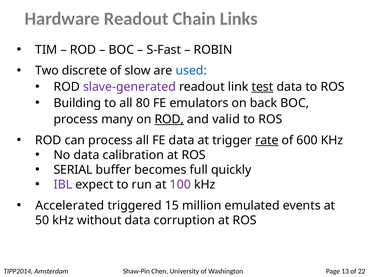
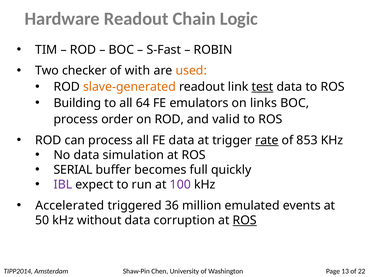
Links: Links -> Logic (239, 19)
discrete: discrete -> checker (84, 71)
slow: slow -> with (137, 71)
used colour: blue -> orange (191, 71)
slave-generated colour: purple -> orange (129, 87)
80: 80 -> 64 (143, 103)
back: back -> links (264, 103)
many: many -> order (117, 119)
ROD underline: present -> none (169, 119)
600: 600 -> 853 (307, 140)
calibration: calibration -> simulation (133, 155)
15: 15 -> 36 (172, 205)
ROS underline: none -> present (245, 220)
